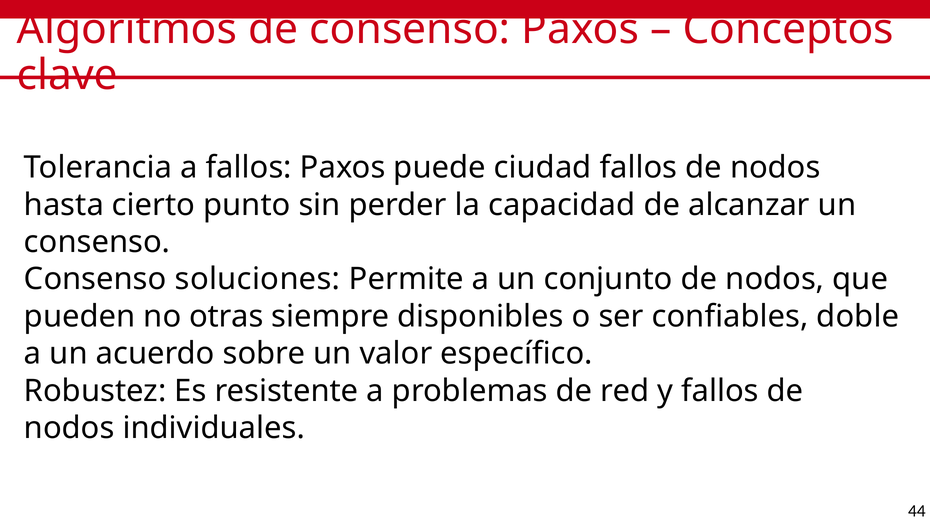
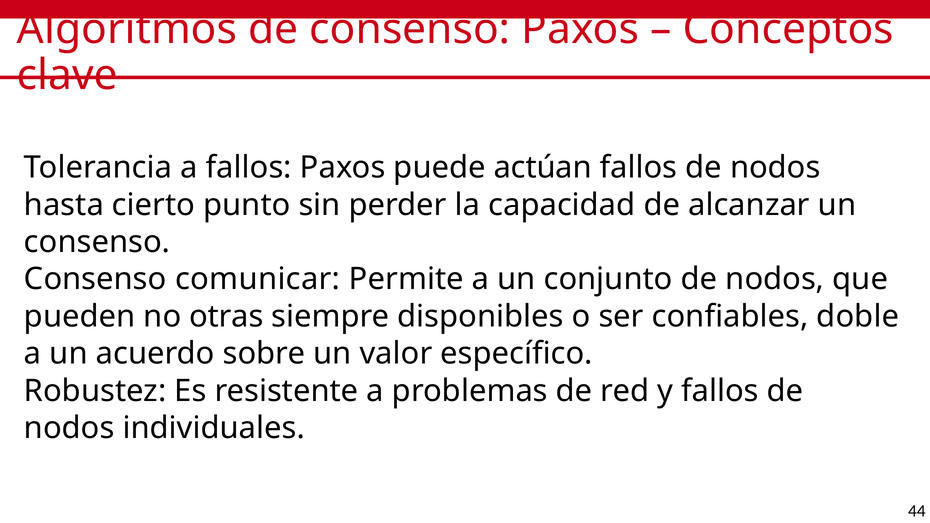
ciudad: ciudad -> actúan (543, 168)
soluciones: soluciones -> comunicar (258, 279)
